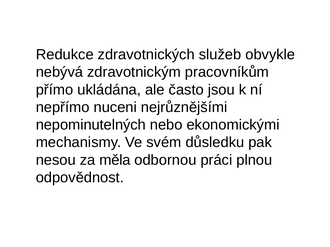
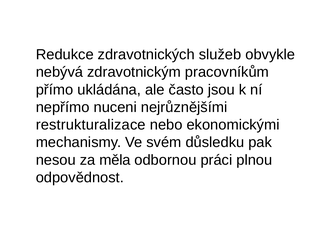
nepominutelných: nepominutelných -> restrukturalizace (91, 125)
